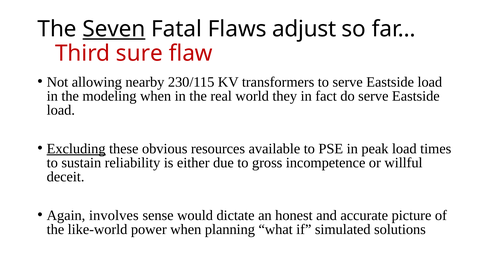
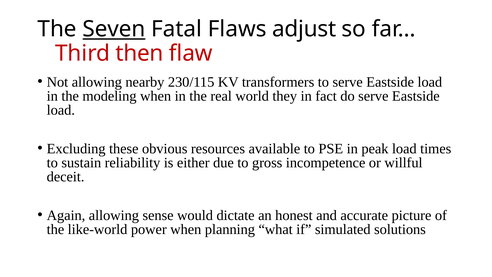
sure: sure -> then (140, 54)
Excluding underline: present -> none (76, 149)
Again involves: involves -> allowing (114, 215)
